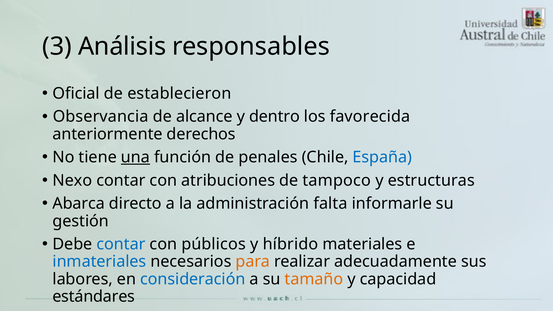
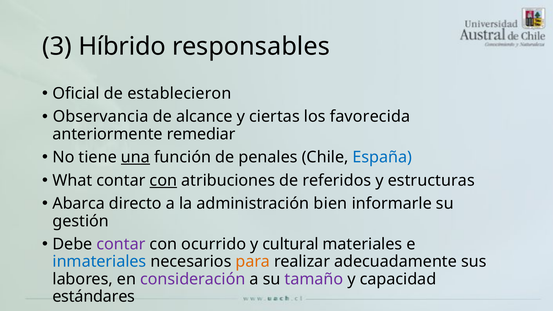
Análisis: Análisis -> Híbrido (122, 46)
dentro: dentro -> ciertas (274, 117)
derechos: derechos -> remediar (201, 134)
Nexo: Nexo -> What (72, 180)
con underline: none -> present (163, 180)
tampoco: tampoco -> referidos (337, 180)
falta: falta -> bien (330, 204)
contar colour: blue -> purple (121, 244)
públicos: públicos -> ocurrido (214, 244)
híbrido: híbrido -> cultural (291, 244)
consideración colour: blue -> purple (193, 279)
tamaño colour: orange -> purple (314, 279)
